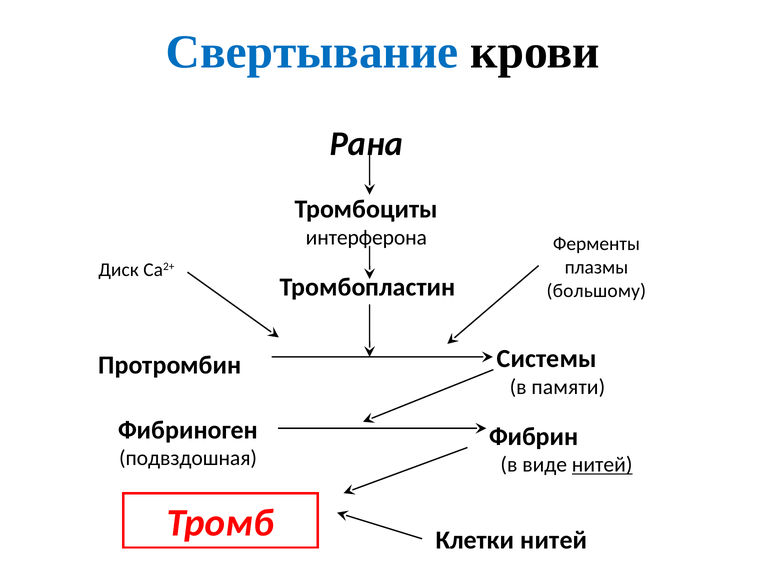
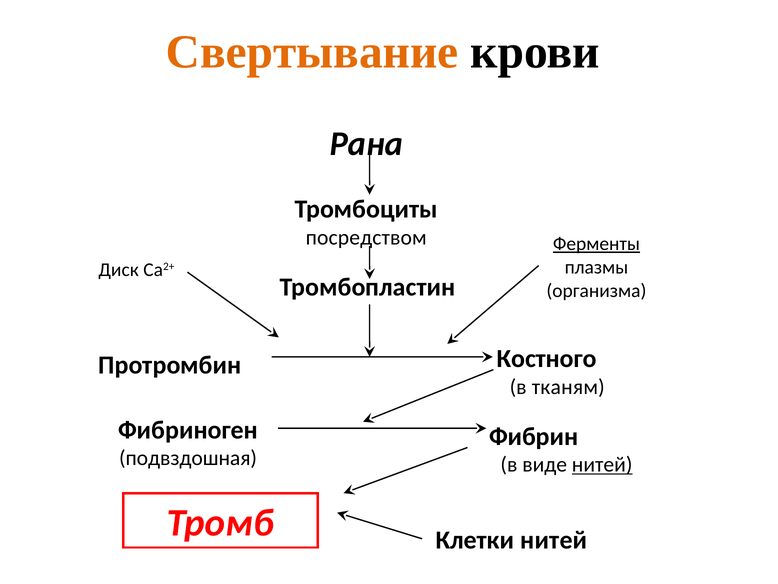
Свертывание colour: blue -> orange (312, 52)
интерферона: интерферона -> посредством (366, 237)
Ферменты underline: none -> present (596, 244)
большому: большому -> организма (596, 290)
Системы: Системы -> Костного (547, 358)
памяти: памяти -> тканям (568, 387)
